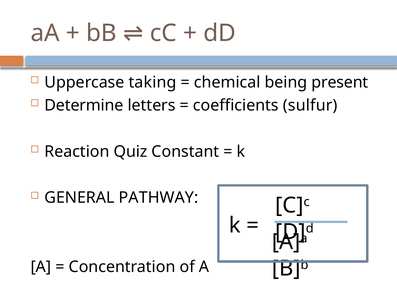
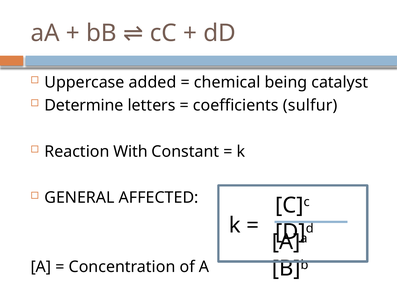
taking: taking -> added (152, 82)
present: present -> catalyst (340, 82)
Quiz: Quiz -> With (131, 151)
PATHWAY: PATHWAY -> AFFECTED (159, 198)
